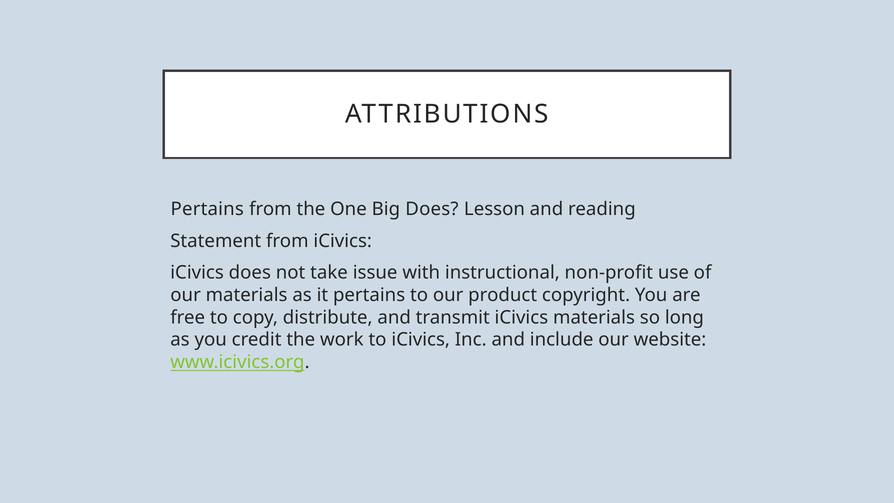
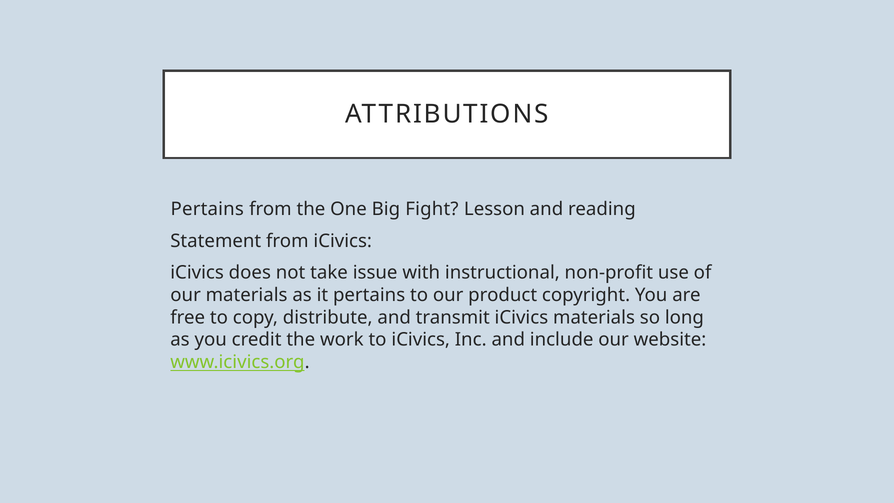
Big Does: Does -> Fight (432, 209)
